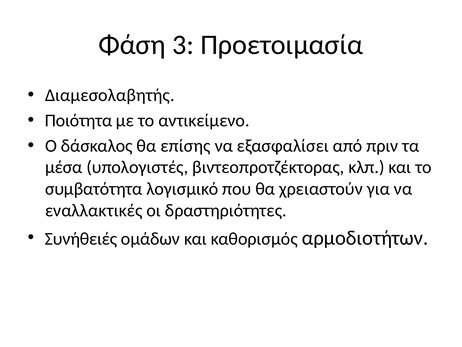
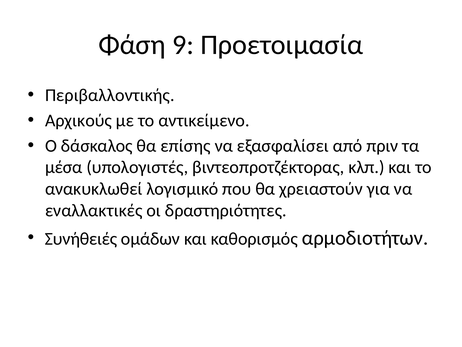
3: 3 -> 9 (183, 45)
Διαμεσολαβητής: Διαμεσολαβητής -> Περιβαλλοντικής (110, 95)
Ποιότητα: Ποιότητα -> Αρχικούς (79, 120)
συμβατότητα: συμβατότητα -> ανακυκλωθεί (94, 189)
